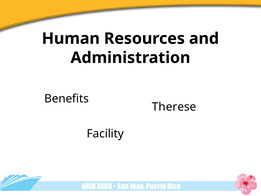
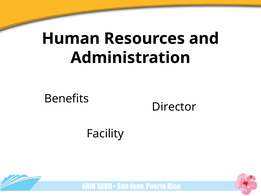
Therese: Therese -> Director (174, 107)
